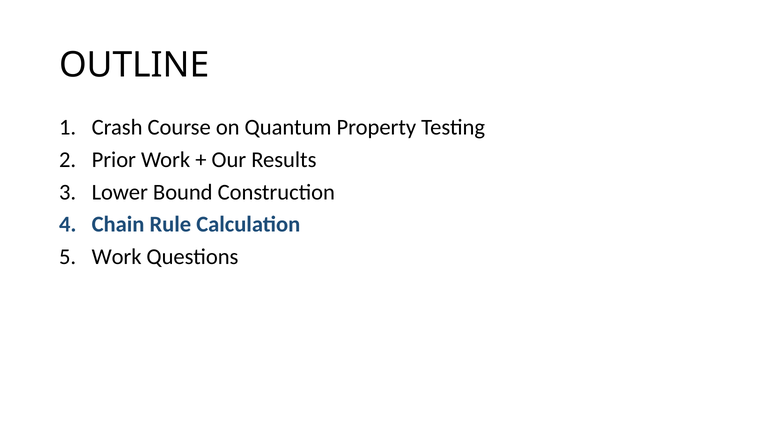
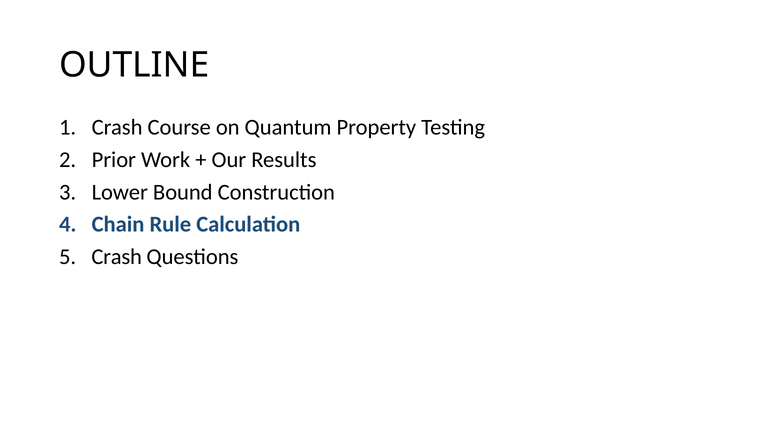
Work: Work -> Crash (117, 257)
